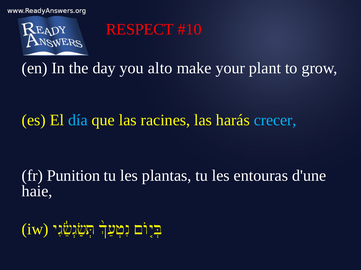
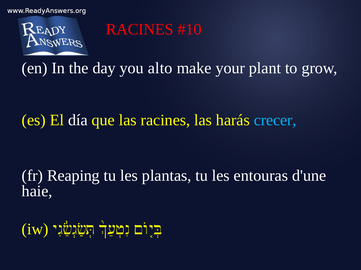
RESPECT: RESPECT -> RACINES (140, 29)
día colour: light blue -> white (78, 121)
Punition: Punition -> Reaping (73, 176)
